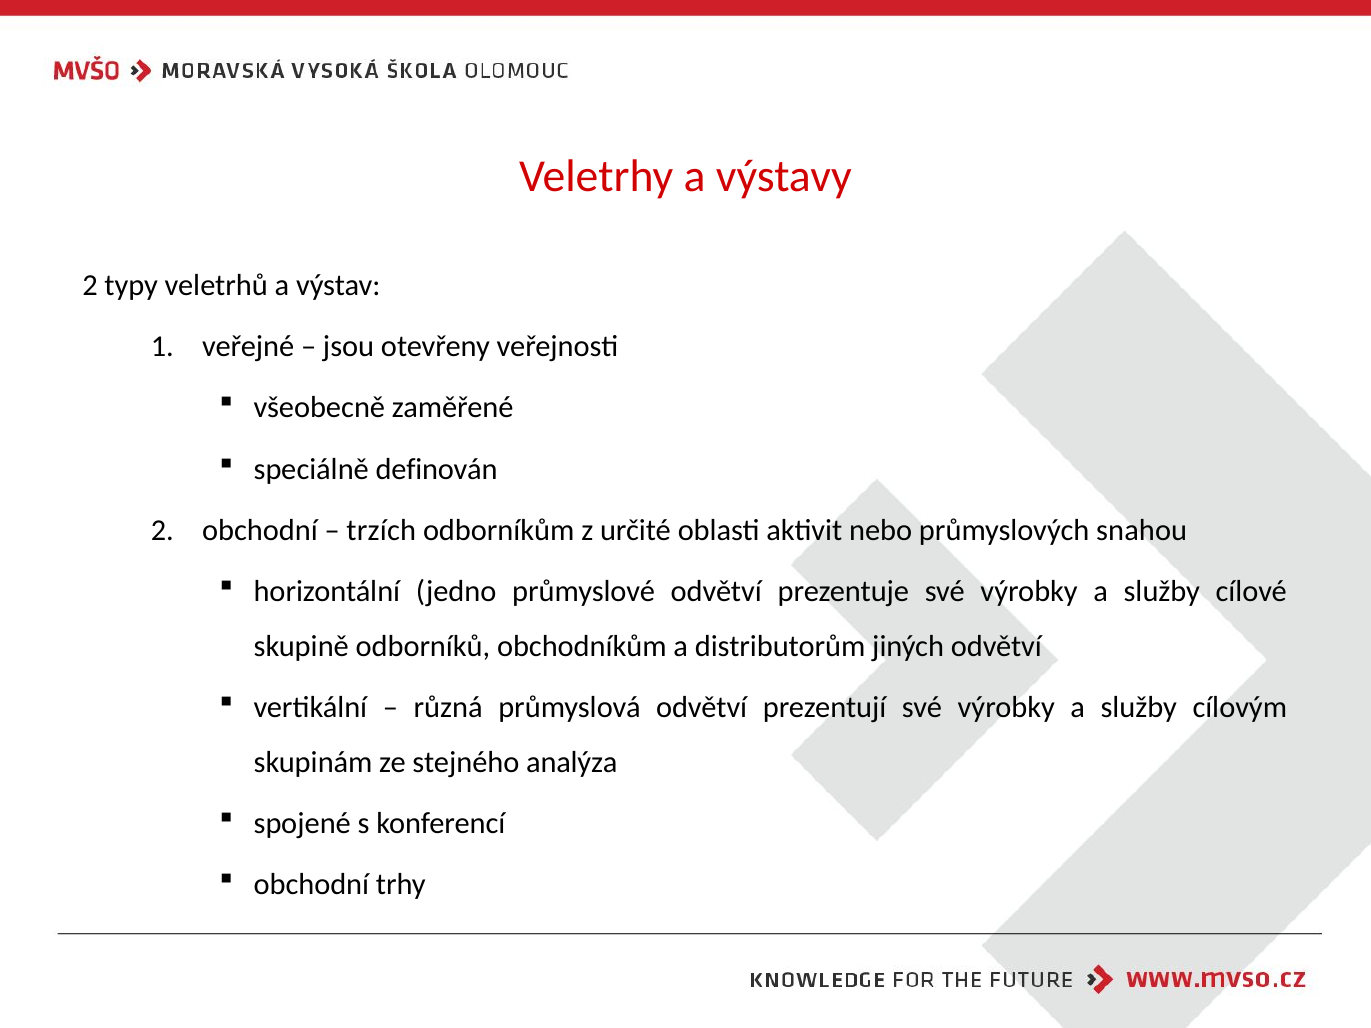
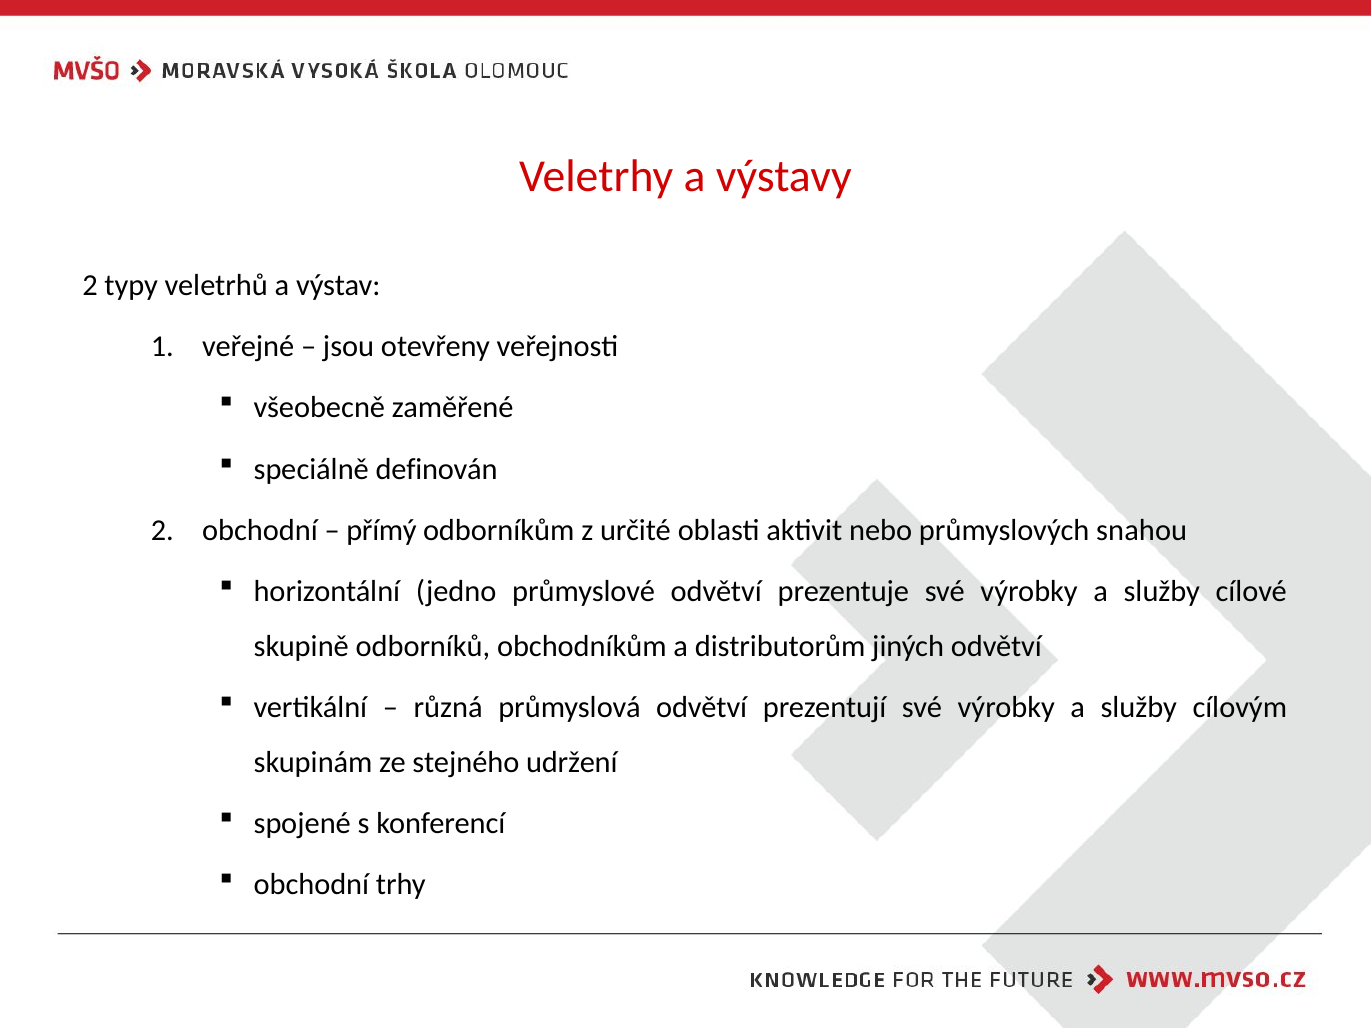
trzích: trzích -> přímý (381, 530)
analýza: analýza -> udržení (572, 763)
